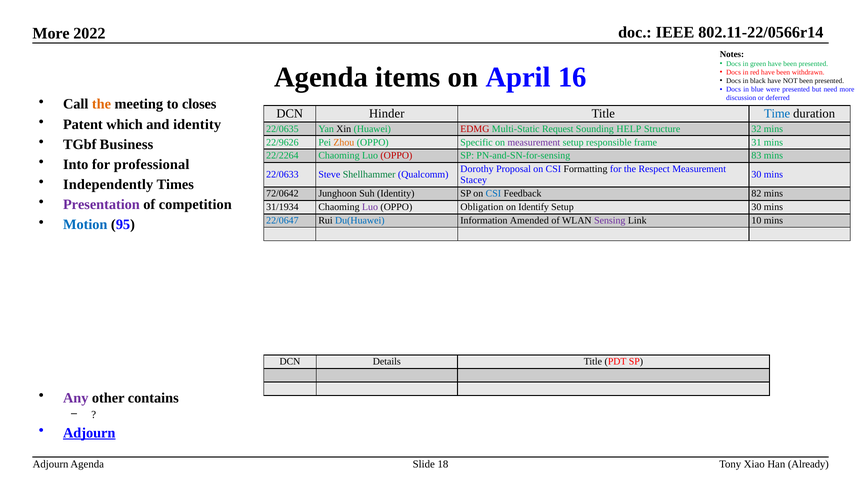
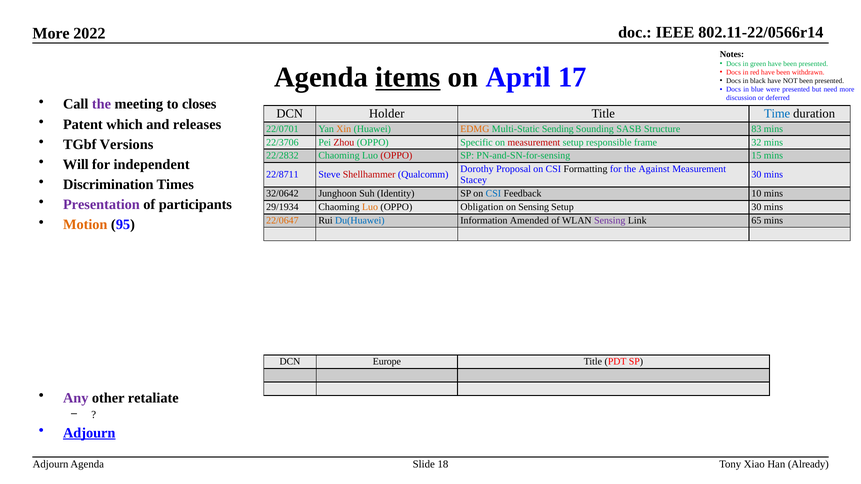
items underline: none -> present (408, 77)
16: 16 -> 17 (572, 77)
the colour: orange -> purple (101, 104)
Hinder: Hinder -> Holder (387, 114)
and identity: identity -> releases (197, 124)
22/0635: 22/0635 -> 22/0701 (282, 129)
Xin colour: black -> orange (344, 129)
EDMG colour: red -> orange (475, 129)
Request: Request -> Sending (558, 129)
HELP: HELP -> SASB (629, 129)
32: 32 -> 83 (756, 129)
Business: Business -> Versions (127, 145)
22/9626: 22/9626 -> 22/3706 (282, 142)
Zhou colour: orange -> red (344, 142)
measurement colour: purple -> red (534, 142)
31: 31 -> 32 (756, 142)
22/2264: 22/2264 -> 22/2832 (282, 156)
83: 83 -> 15 (756, 156)
Into: Into -> Will (76, 165)
professional: professional -> independent (152, 165)
Respect: Respect -> Against (654, 169)
22/0633: 22/0633 -> 22/8711 (282, 175)
Shellhammer colour: green -> red (369, 175)
Independently: Independently -> Discrimination (108, 185)
72/0642: 72/0642 -> 32/0642 (282, 194)
82: 82 -> 10 (756, 194)
competition: competition -> participants (195, 205)
31/1934: 31/1934 -> 29/1934 (282, 207)
Luo colour: purple -> orange (370, 207)
on Identify: Identify -> Sensing (534, 207)
22/0647 colour: blue -> orange (282, 221)
10: 10 -> 65 (756, 221)
Motion colour: blue -> orange (85, 225)
Details: Details -> Europe (387, 362)
contains: contains -> retaliate (153, 398)
